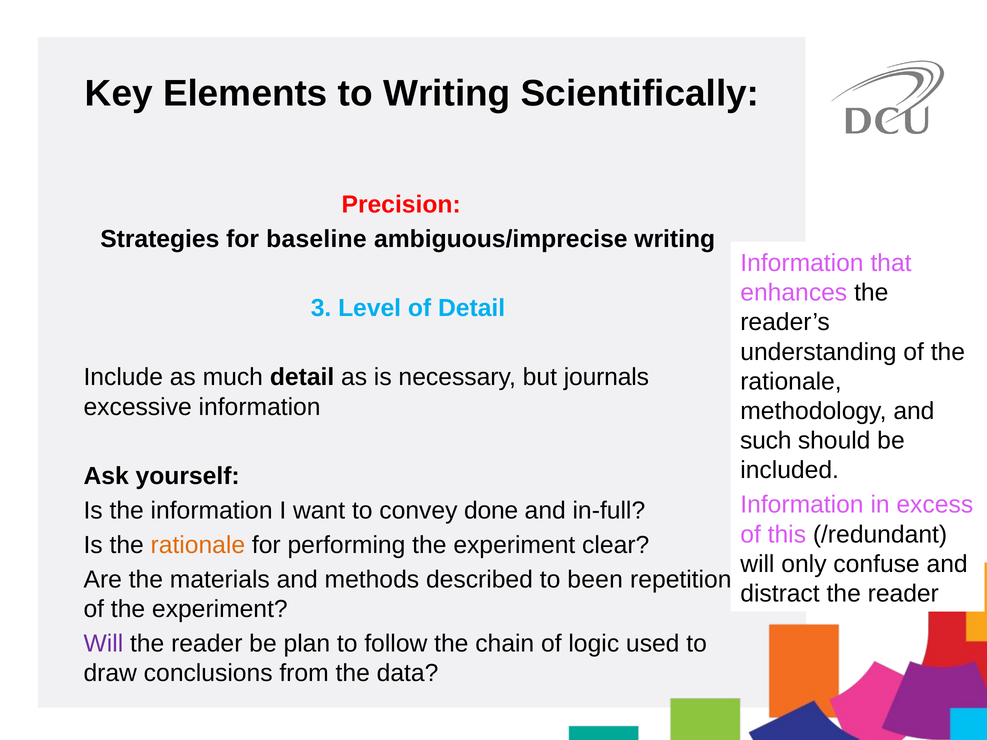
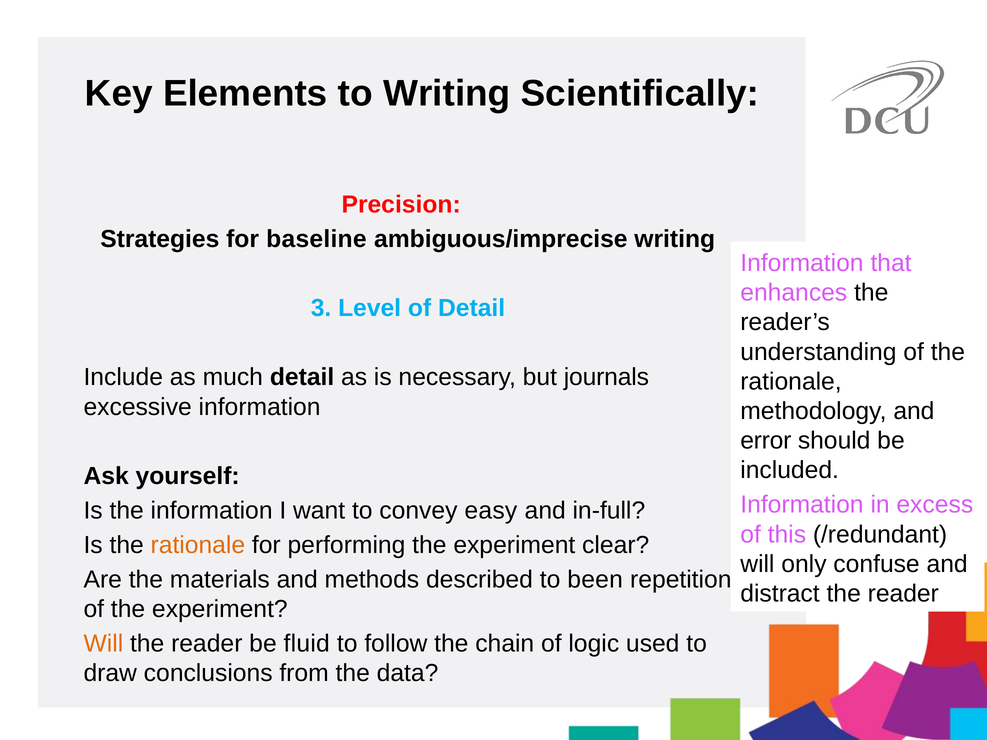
such: such -> error (766, 441)
done: done -> easy (491, 511)
Will colour: purple -> orange (103, 644)
plan: plan -> fluid (307, 644)
